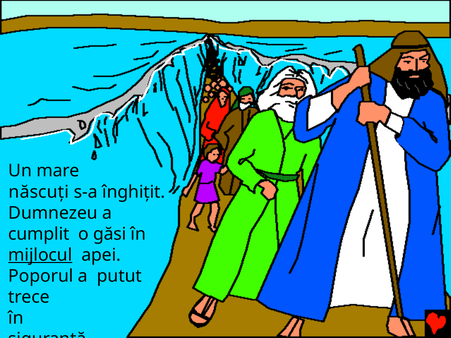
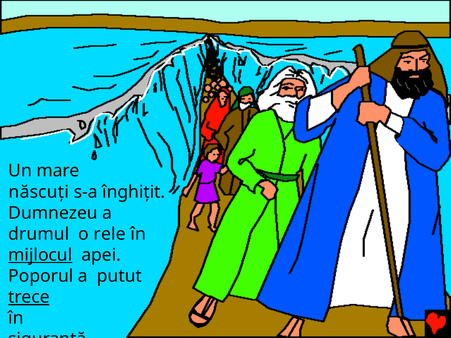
cumplit: cumplit -> drumul (39, 234)
găsi: găsi -> rele (110, 234)
trece underline: none -> present (29, 297)
